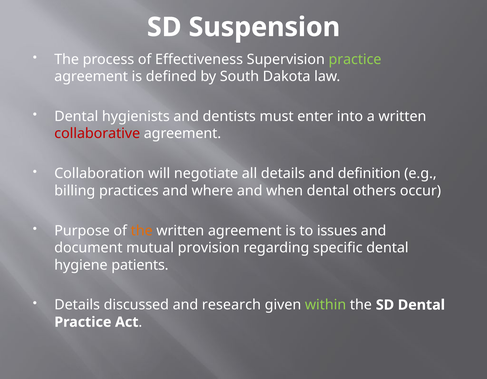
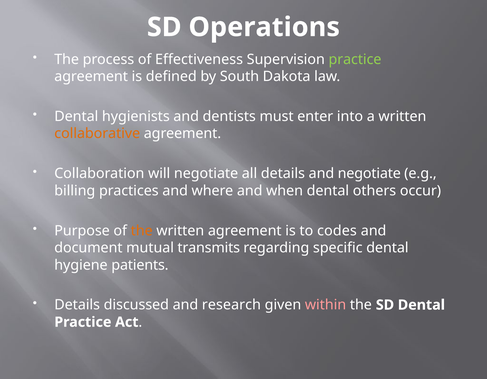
Suspension: Suspension -> Operations (264, 27)
collaborative colour: red -> orange (97, 133)
and definition: definition -> negotiate (369, 173)
issues: issues -> codes (337, 231)
provision: provision -> transmits (209, 248)
within colour: light green -> pink (326, 305)
